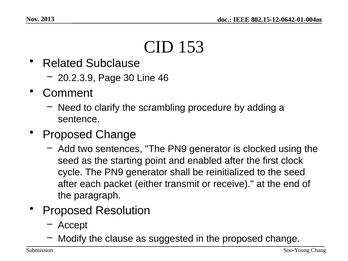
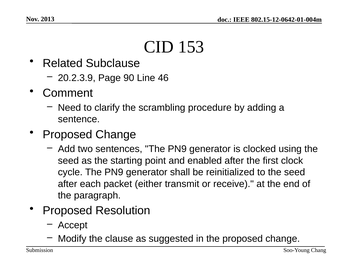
30: 30 -> 90 (129, 78)
